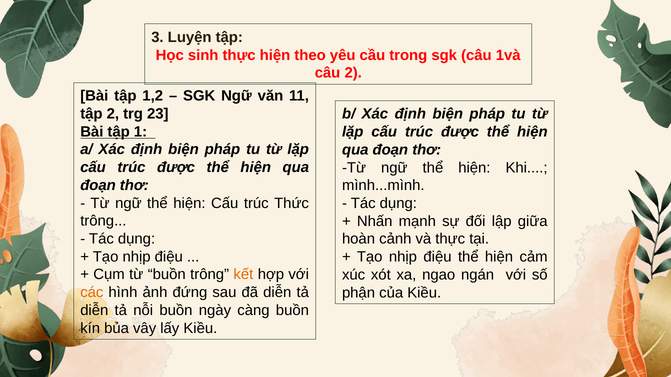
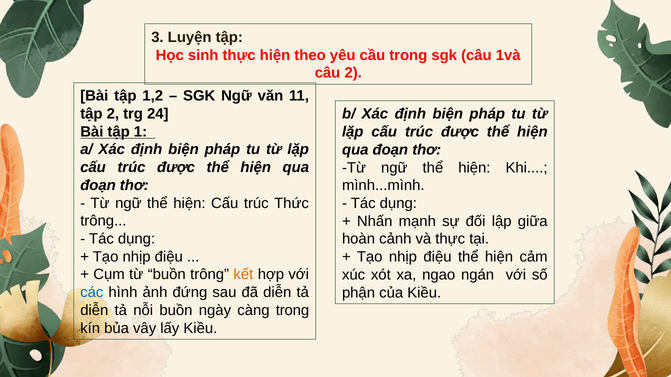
23: 23 -> 24 (158, 114)
các colour: orange -> blue (92, 293)
càng buồn: buồn -> trong (292, 311)
